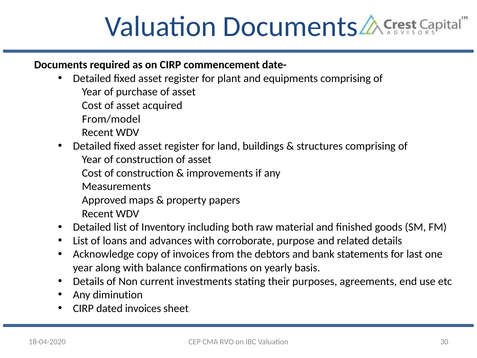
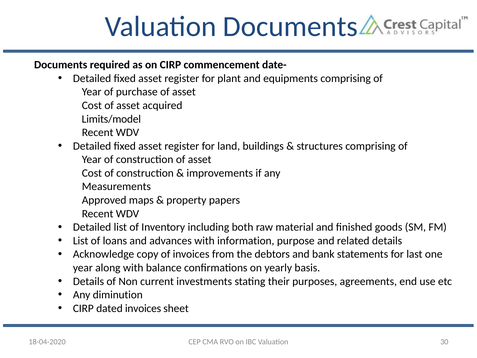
From/model: From/model -> Limits/model (111, 119)
corroborate: corroborate -> information (246, 241)
